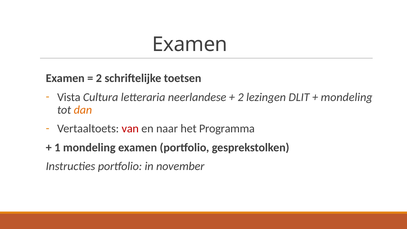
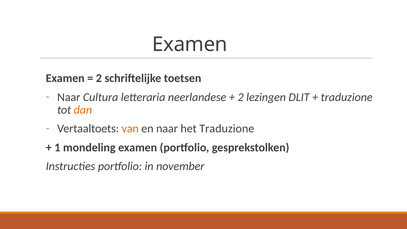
Vista: Vista -> Naar (69, 97)
mondeling: mondeling -> traduzione (347, 97)
van colour: red -> orange (130, 129)
het Programma: Programma -> Traduzione (227, 129)
